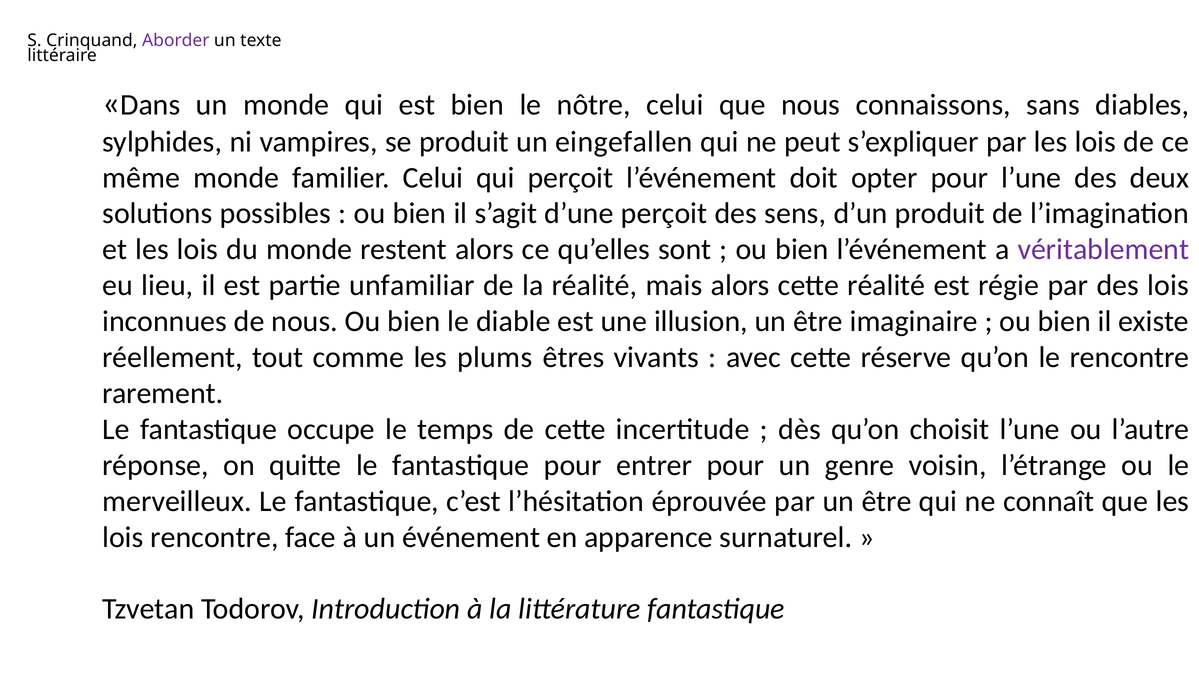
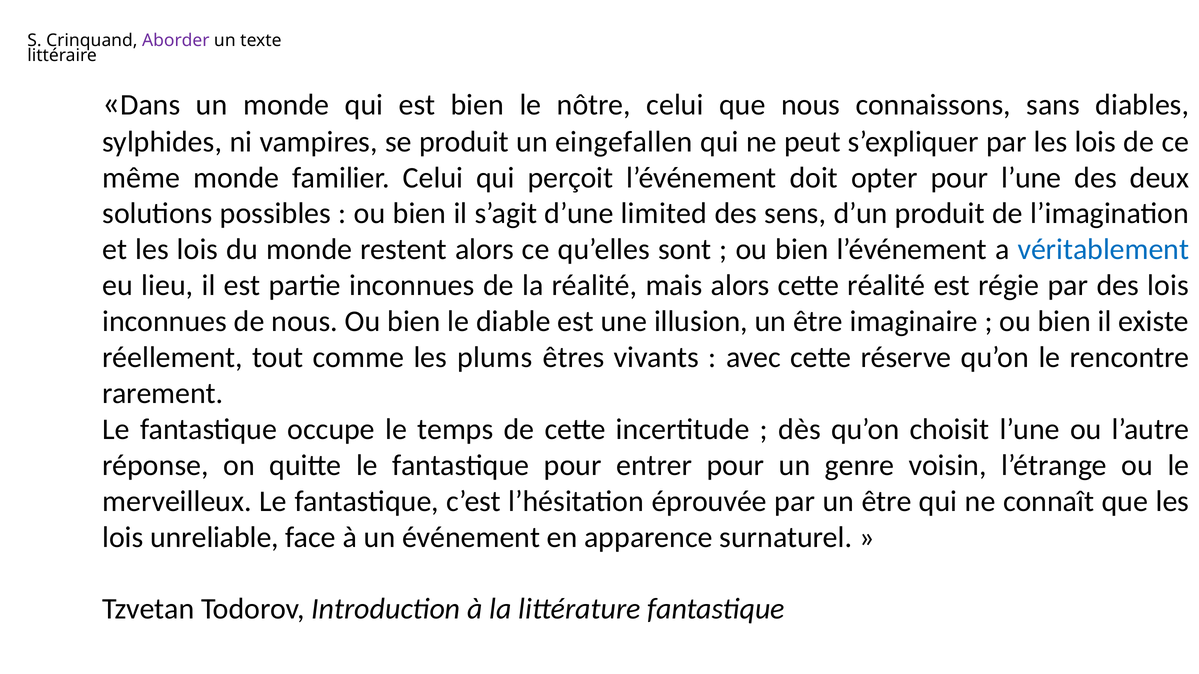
d’une perçoit: perçoit -> limited (664, 214)
véritablement colour: purple -> blue (1103, 250)
partie unfamiliar: unfamiliar -> inconnues (412, 286)
lois rencontre: rencontre -> unreliable (215, 537)
